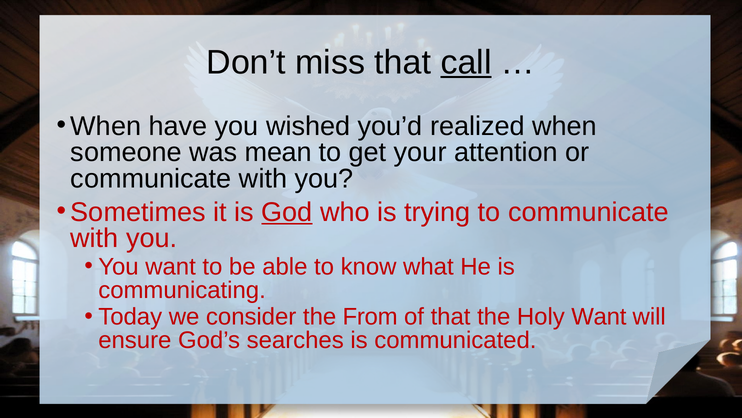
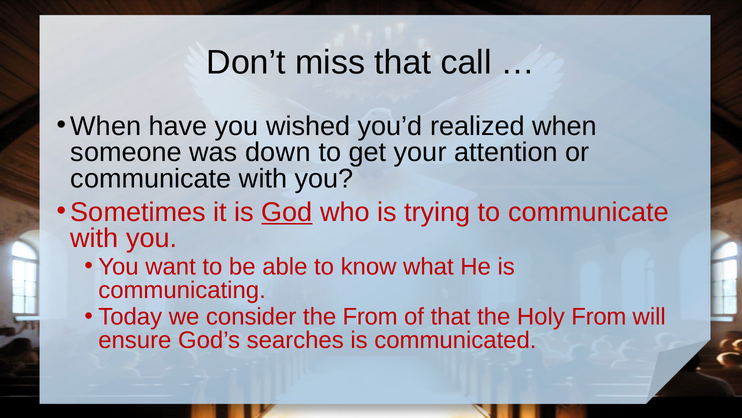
call underline: present -> none (466, 62)
mean: mean -> down (278, 152)
Holy Want: Want -> From (599, 317)
